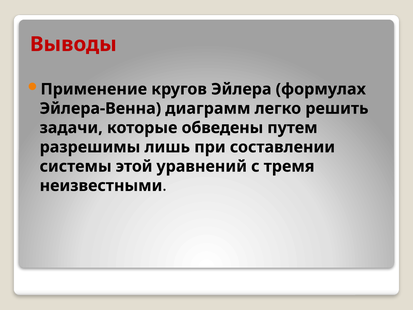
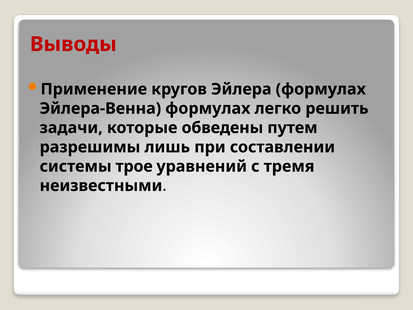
Эйлера-Венна диаграмм: диаграмм -> формулах (208, 108)
этой: этой -> трое (134, 166)
